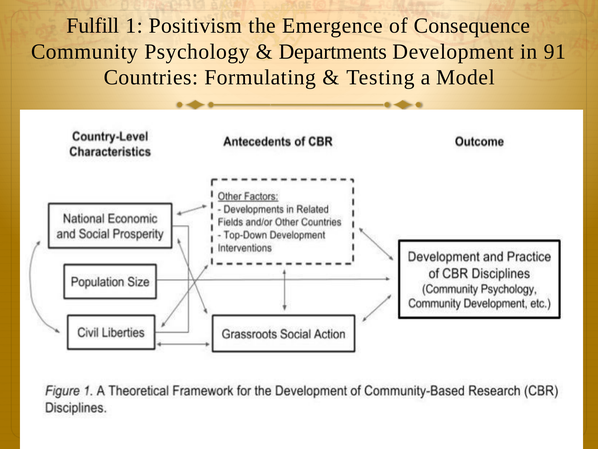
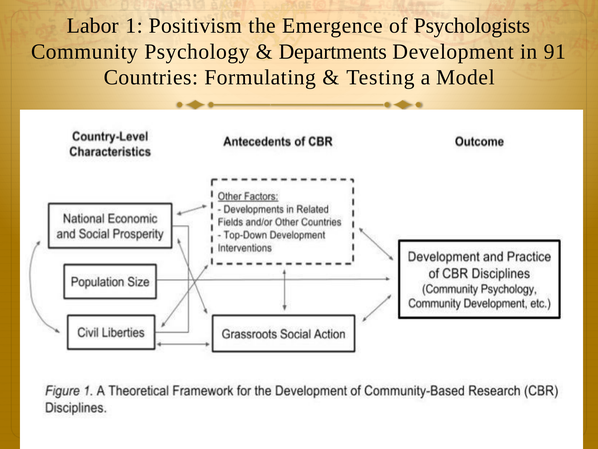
Fulfill: Fulfill -> Labor (93, 26)
Consequence: Consequence -> Psychologists (472, 26)
